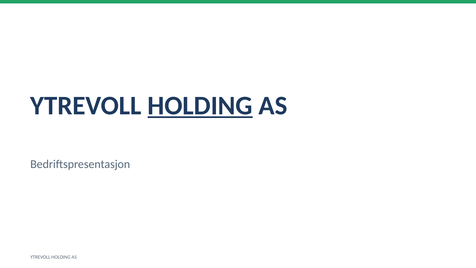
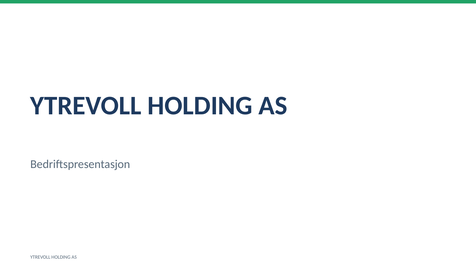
HOLDING underline: present -> none (200, 106)
